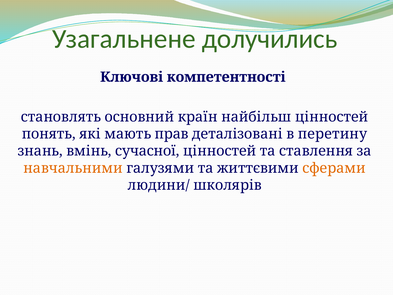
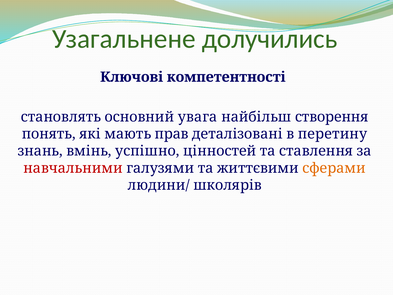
країн: країн -> увага (198, 117)
найбільш цінностей: цінностей -> створення (332, 117)
сучасної: сучасної -> успішно (147, 151)
навчальними colour: orange -> red (73, 168)
